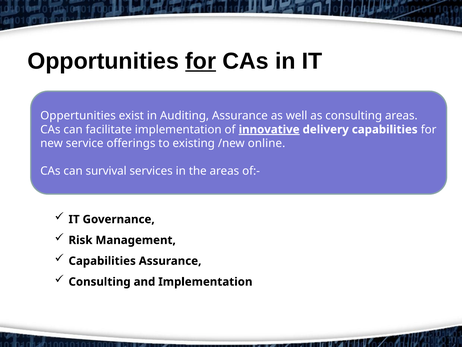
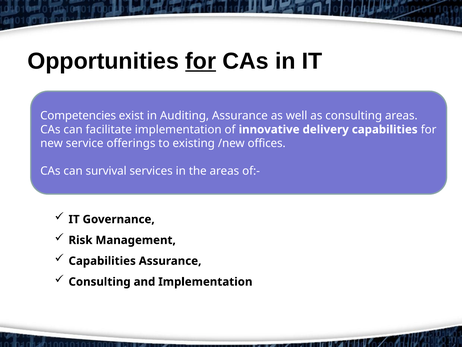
Oppertunities: Oppertunities -> Competencies (78, 115)
innovative underline: present -> none (269, 129)
online: online -> offices (267, 143)
